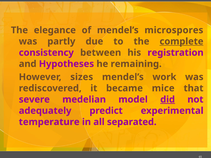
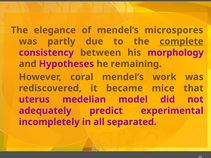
registration: registration -> morphology (176, 53)
sizes: sizes -> coral (82, 77)
severe: severe -> uterus (34, 100)
did underline: present -> none (168, 100)
temperature: temperature -> incompletely (49, 122)
